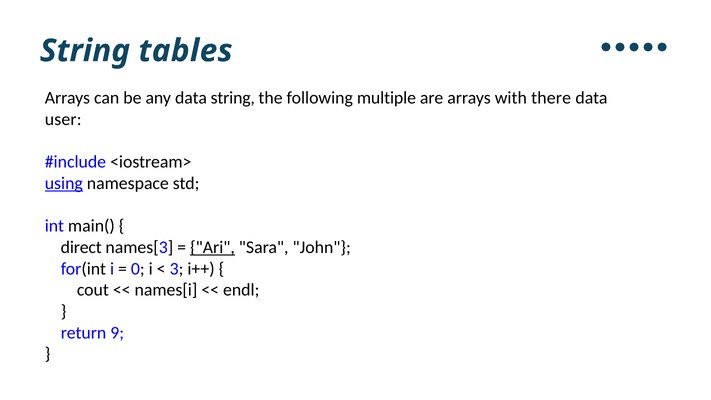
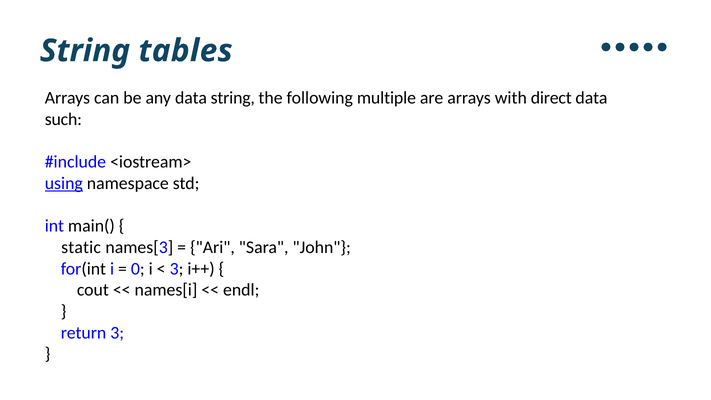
there: there -> direct (551, 98)
user: user -> such (63, 119)
direct: direct -> static (81, 247)
Ari underline: present -> none (212, 247)
return 9: 9 -> 3 (117, 333)
